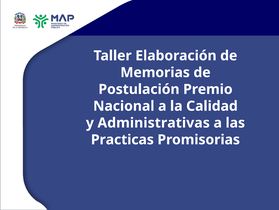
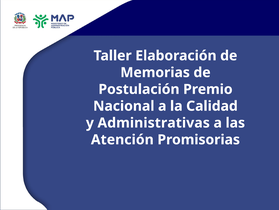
Practicas: Practicas -> Atención (122, 139)
